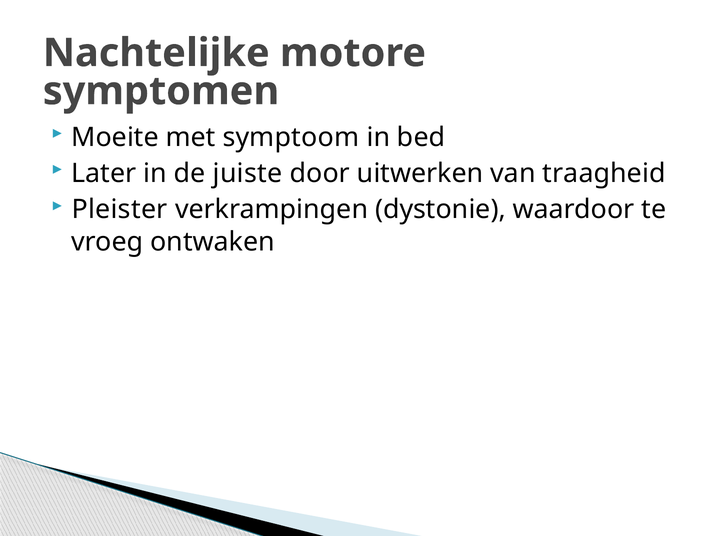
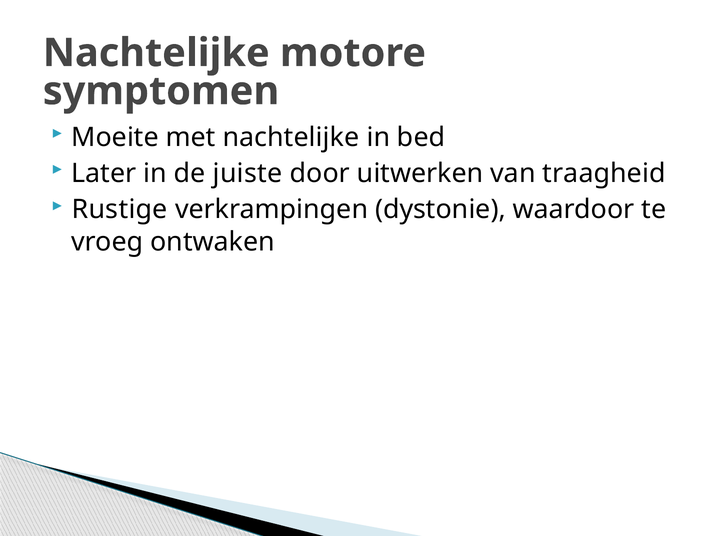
met symptoom: symptoom -> nachtelijke (291, 137)
Pleister: Pleister -> Rustige (120, 210)
